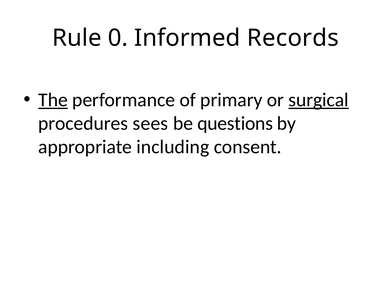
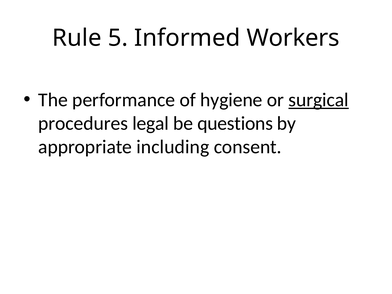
0: 0 -> 5 (118, 38)
Records: Records -> Workers (293, 38)
The underline: present -> none (53, 100)
primary: primary -> hygiene (231, 100)
sees: sees -> legal (151, 123)
